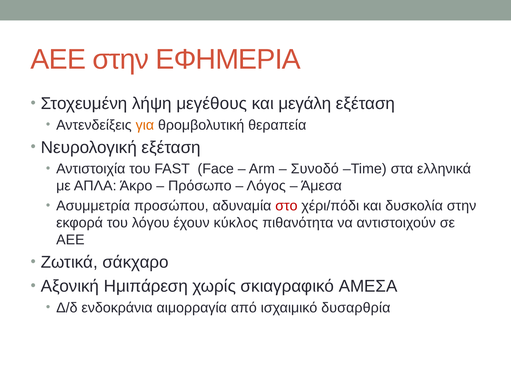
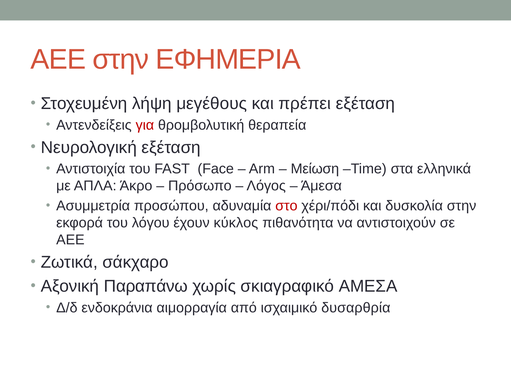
μεγάλη: μεγάλη -> πρέπει (305, 103)
για colour: orange -> red (145, 125)
Συνοδό: Συνοδό -> Μείωση (315, 168)
Ημιπάρεση: Ημιπάρεση -> Παραπάνω (146, 286)
